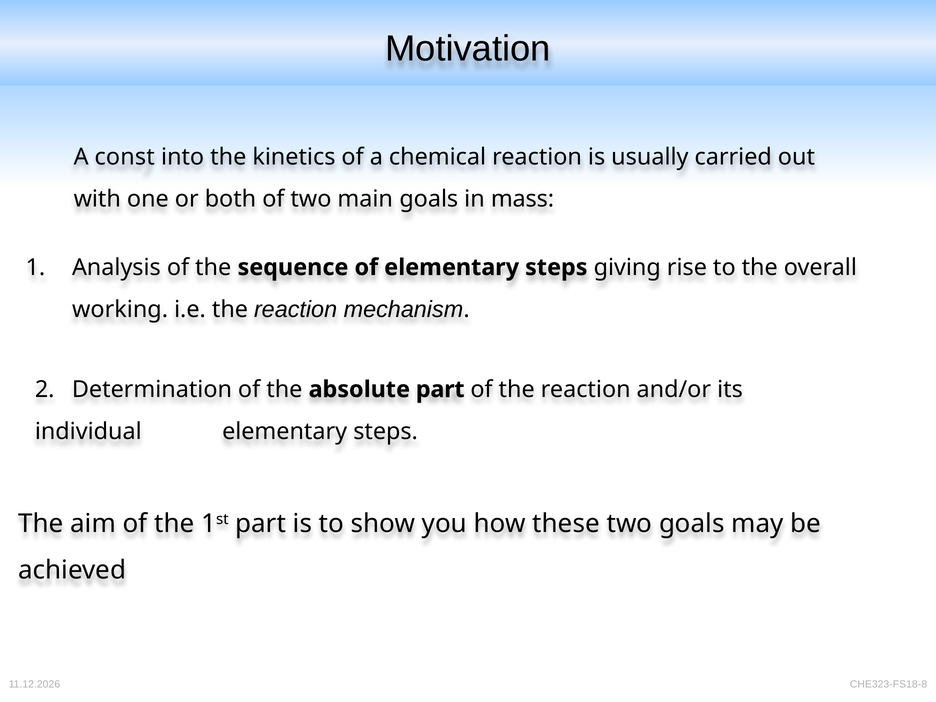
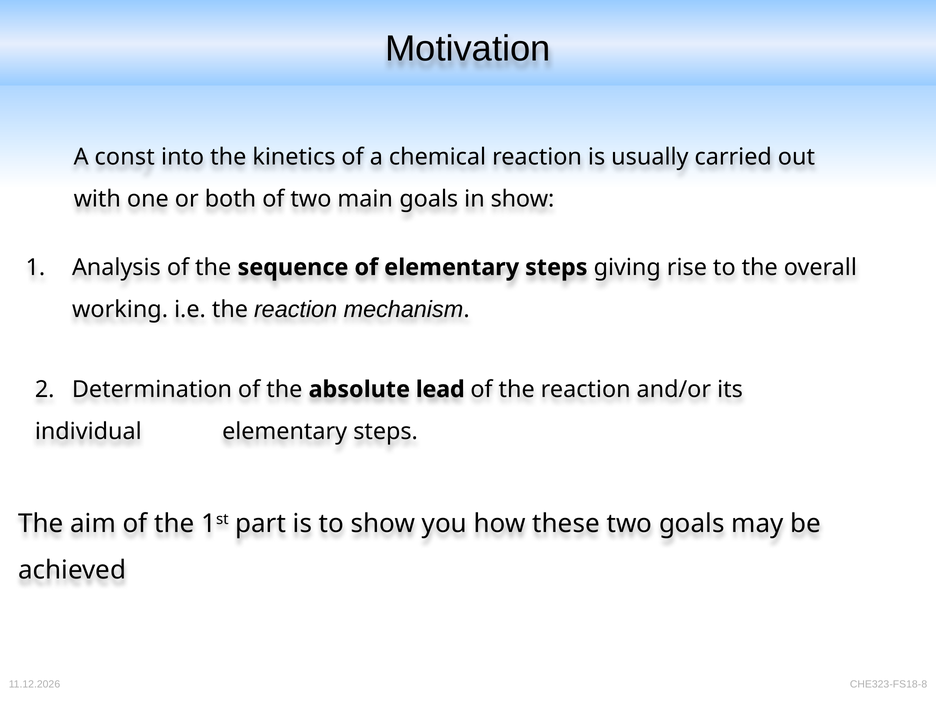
in mass: mass -> show (523, 199)
absolute part: part -> lead (440, 389)
